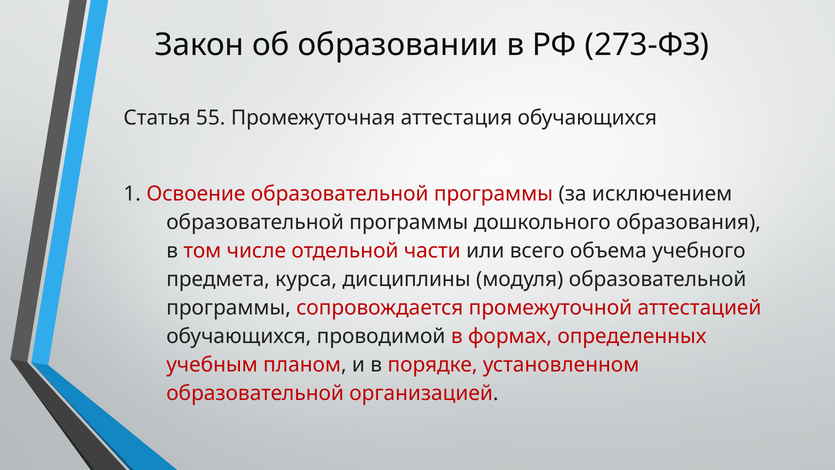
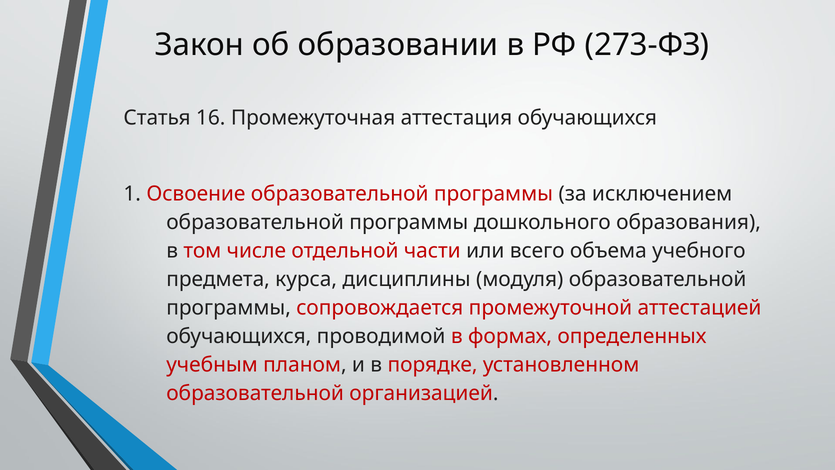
55: 55 -> 16 (211, 118)
